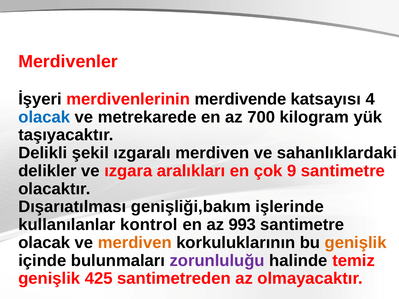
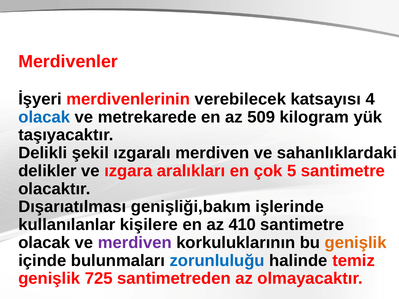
merdivende: merdivende -> verebilecek (240, 99)
700: 700 -> 509 (261, 117)
9: 9 -> 5 (292, 171)
kontrol: kontrol -> kişilere (149, 225)
993: 993 -> 410 (242, 225)
merdiven colour: orange -> purple (135, 243)
zorunluluğu colour: purple -> blue (217, 261)
425: 425 -> 725 (99, 279)
